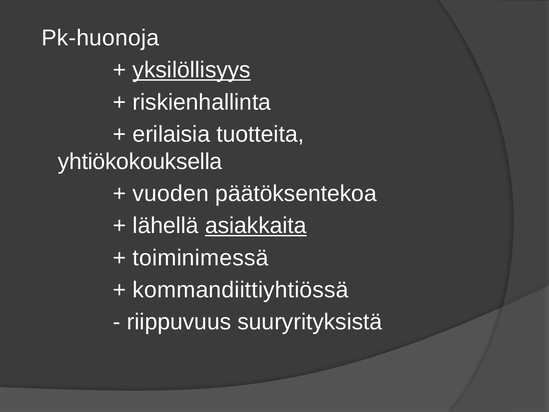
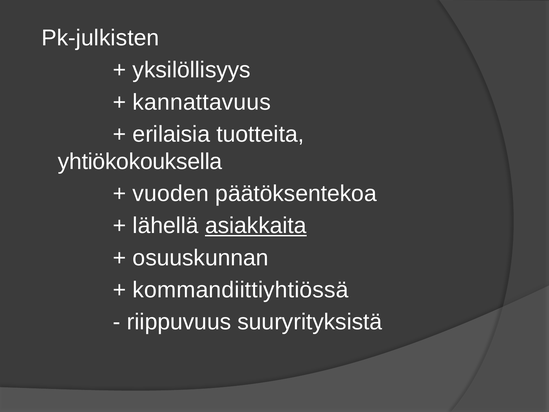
Pk-huonoja: Pk-huonoja -> Pk-julkisten (100, 38)
yksilöllisyys underline: present -> none (192, 70)
riskienhallinta: riskienhallinta -> kannattavuus (202, 102)
toiminimessä: toiminimessä -> osuuskunnan (201, 258)
